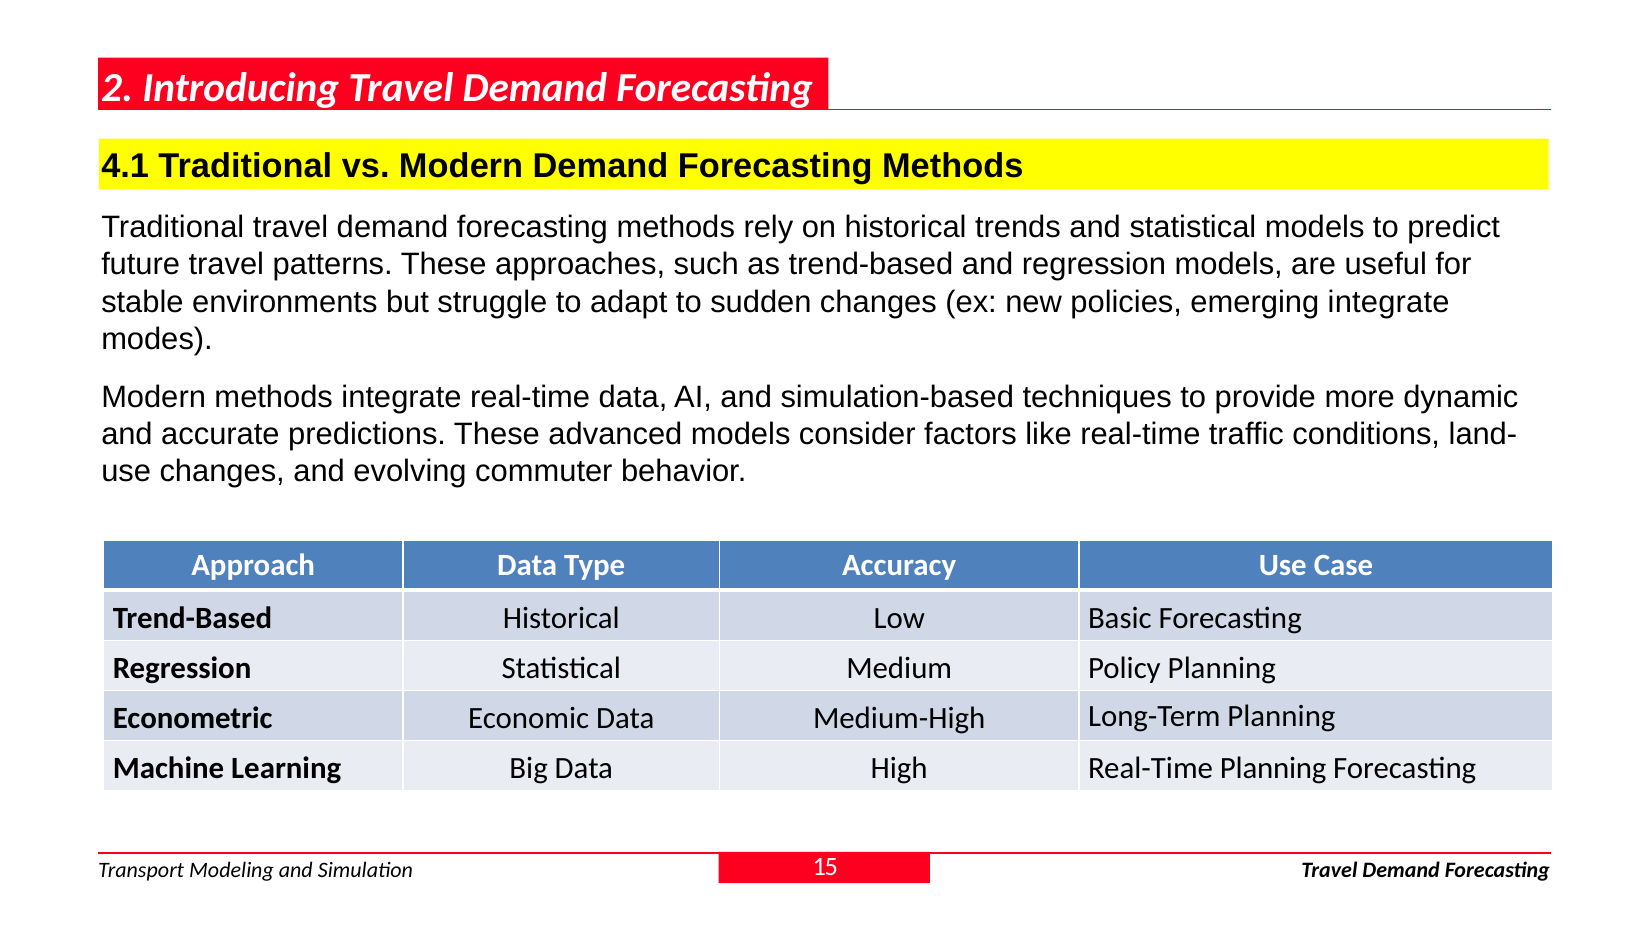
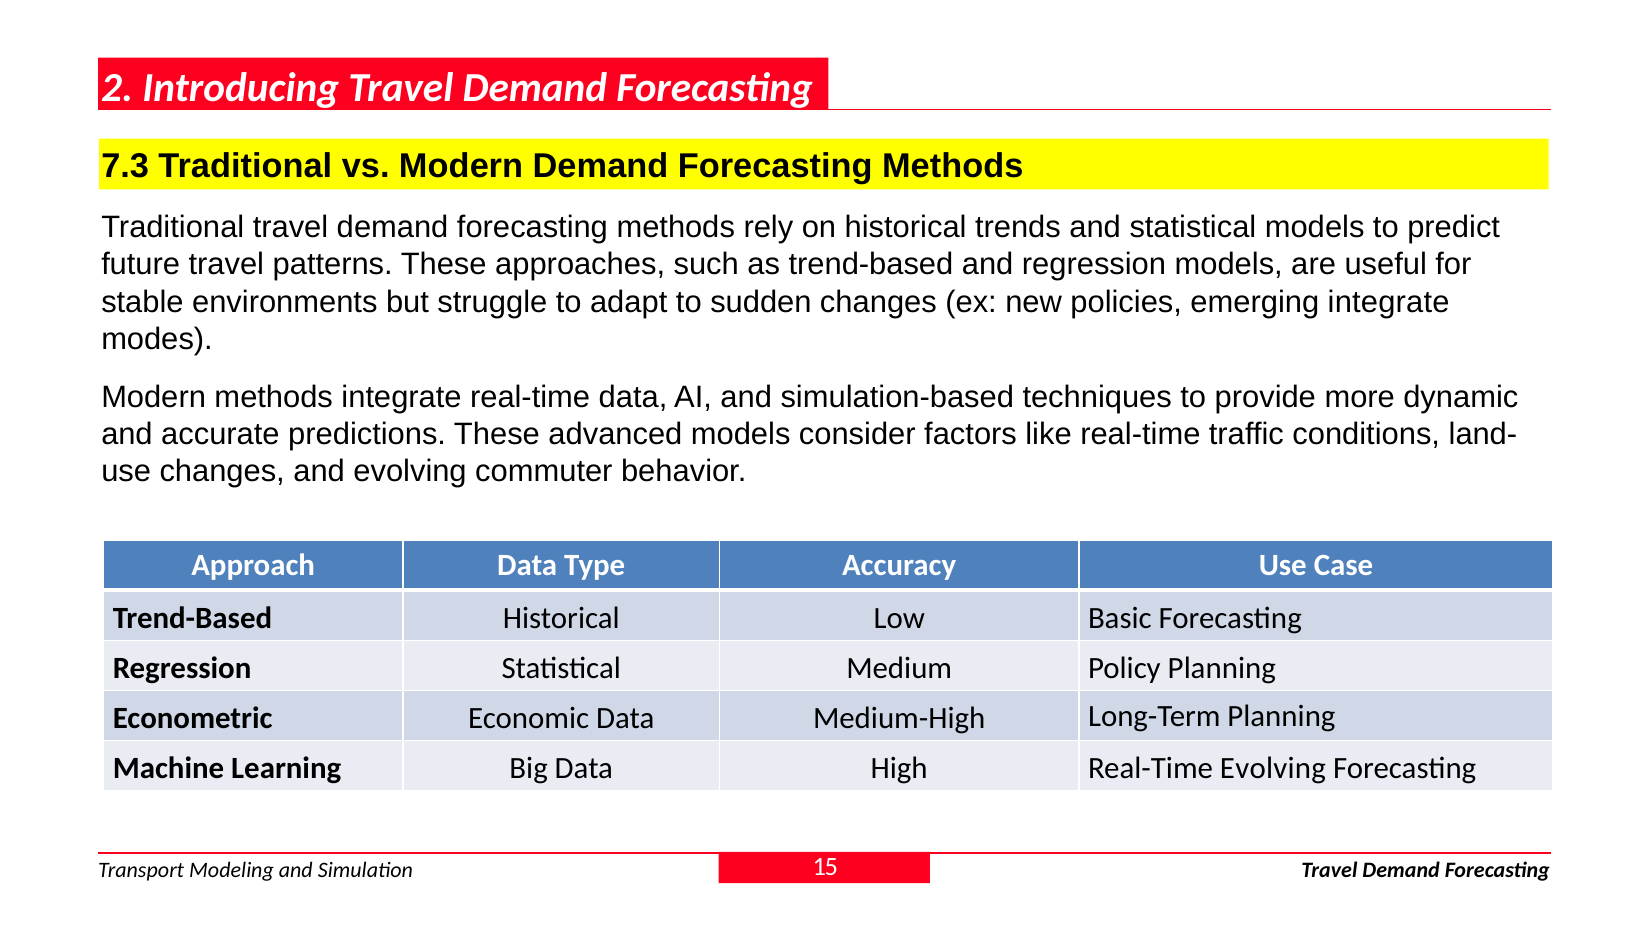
4.1: 4.1 -> 7.3 (125, 166)
Real-Time Planning: Planning -> Evolving (1273, 769)
